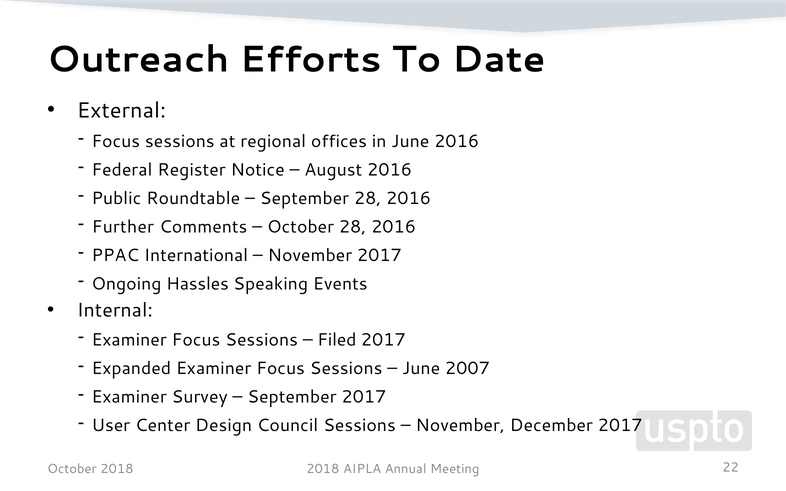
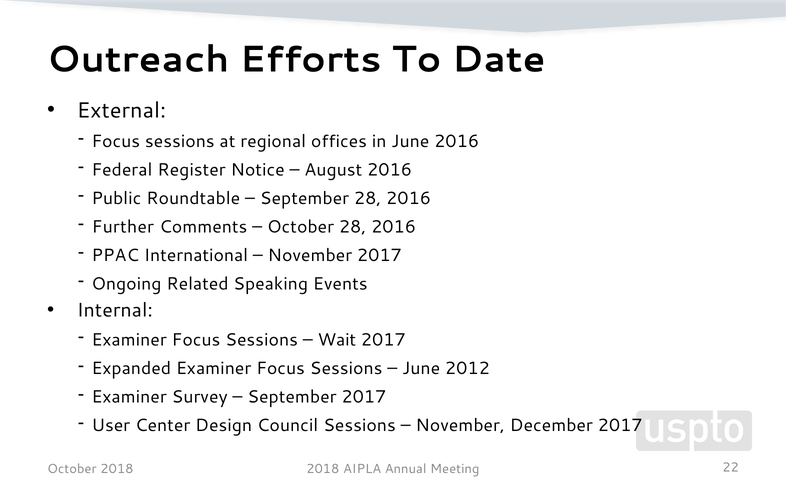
Hassles: Hassles -> Related (197, 284)
Filed: Filed -> Wait (337, 340)
2007: 2007 -> 2012 (467, 369)
